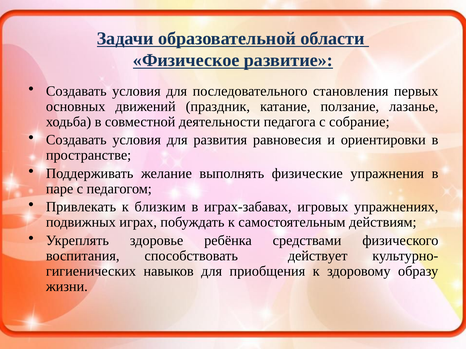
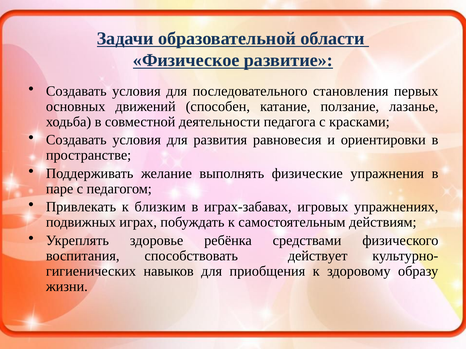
праздник: праздник -> способен (218, 107)
собрание: собрание -> красками (359, 122)
